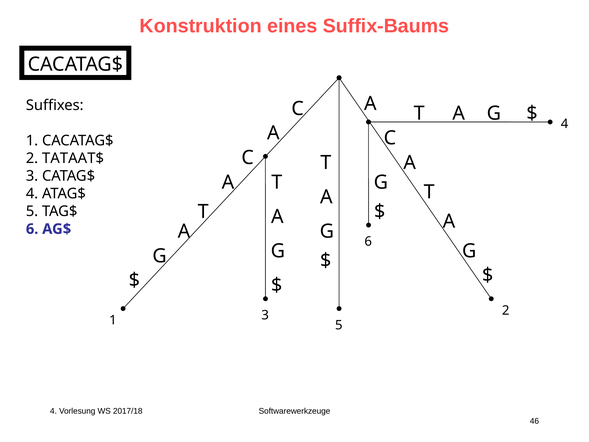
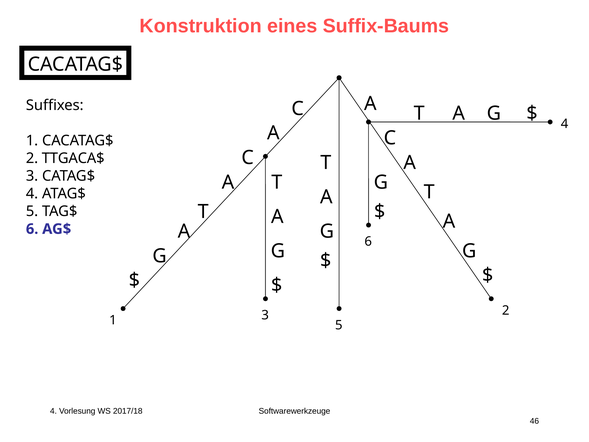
TATAAT$: TATAAT$ -> TTGACA$ (73, 158)
